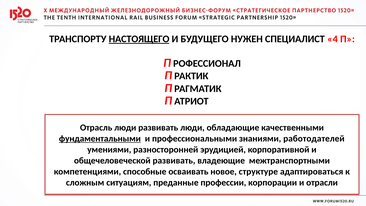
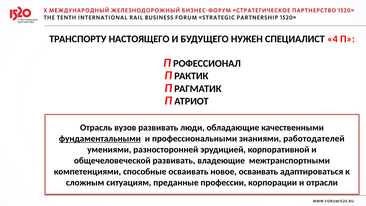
НАСТОЯЩЕГО underline: present -> none (139, 39)
Отрасль люди: люди -> вузов (125, 128)
новое структуре: структуре -> осваивать (258, 171)
